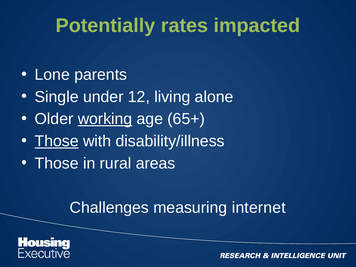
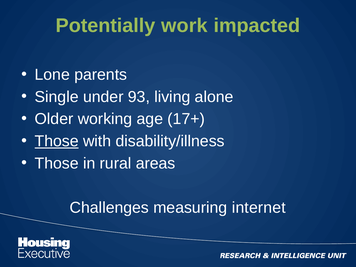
rates: rates -> work (184, 26)
12: 12 -> 93 (139, 97)
working underline: present -> none (105, 119)
65+: 65+ -> 17+ (186, 119)
